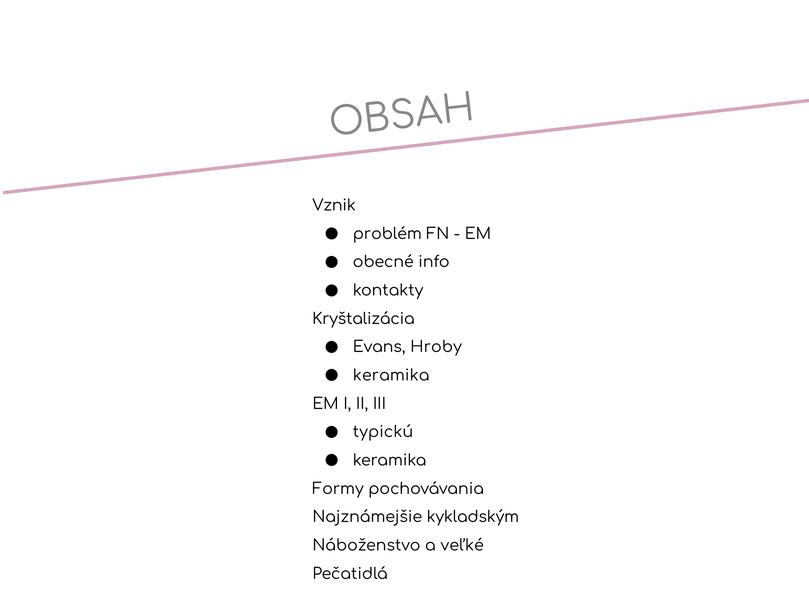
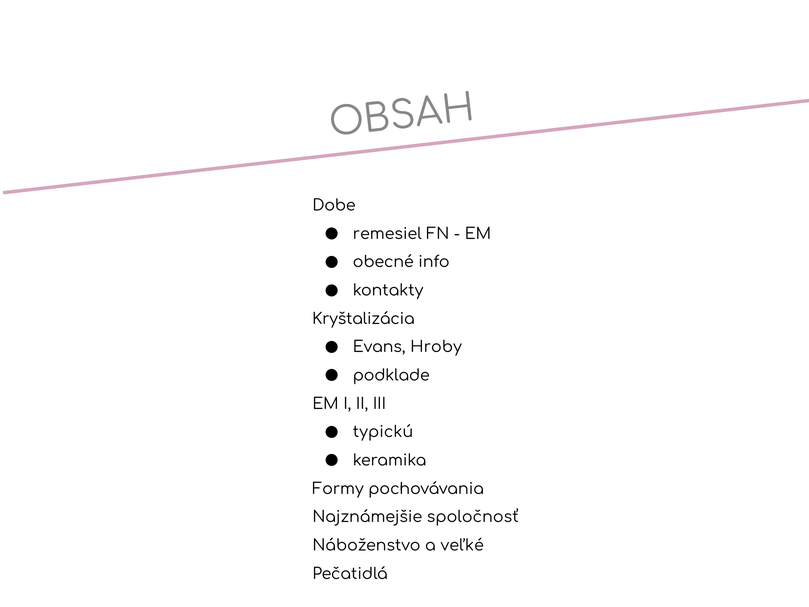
Vznik: Vznik -> Dobe (334, 206)
problém: problém -> remesiel (387, 234)
keramika: keramika -> podklade (391, 375)
kykladským: kykladským -> spoločnosť (473, 517)
